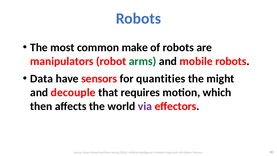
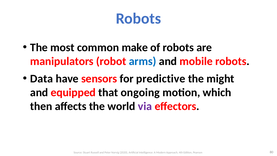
arms colour: green -> blue (143, 61)
quantities: quantities -> predictive (161, 79)
decouple: decouple -> equipped (73, 92)
requires: requires -> ongoing (140, 92)
